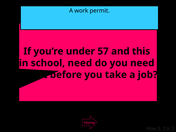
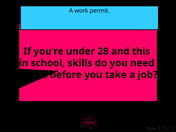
57: 57 -> 28 (103, 51)
school need: need -> skills (80, 63)
